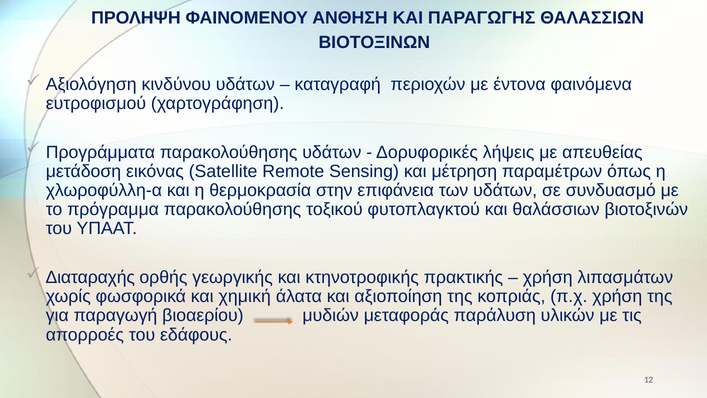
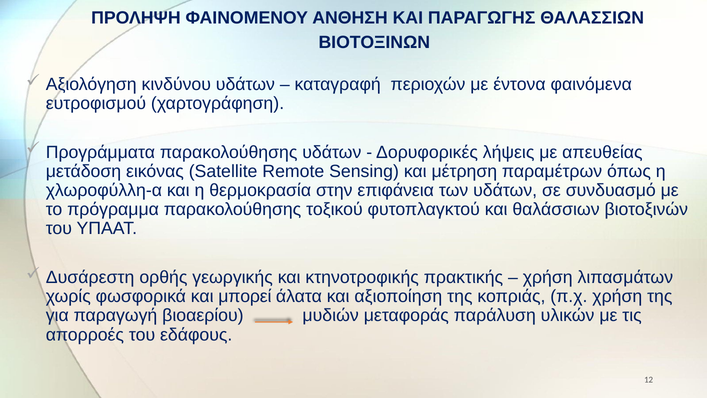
Διαταραχής: Διαταραχής -> Δυσάρεστη (90, 277)
χημική: χημική -> μπορεί (245, 296)
